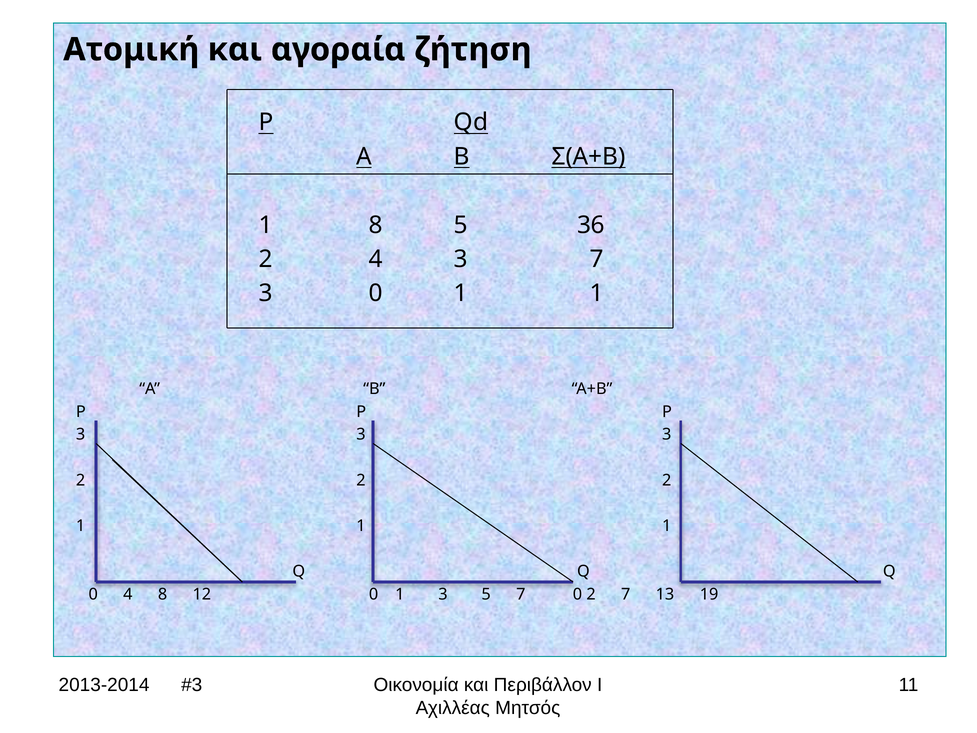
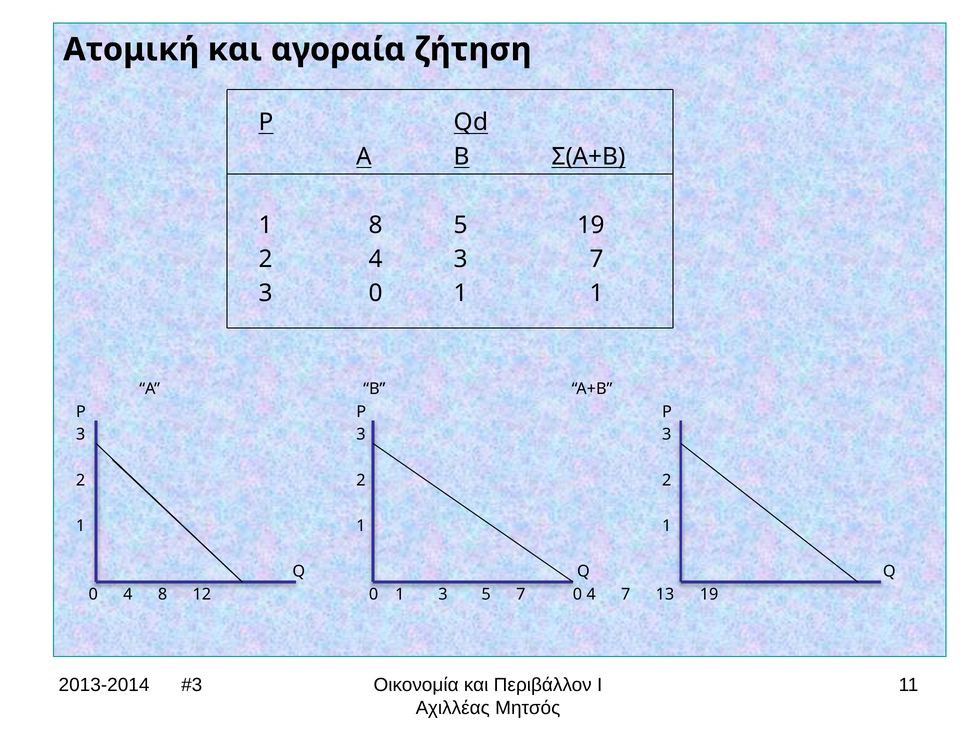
5 36: 36 -> 19 (591, 225)
7 0 2: 2 -> 4 (591, 594)
